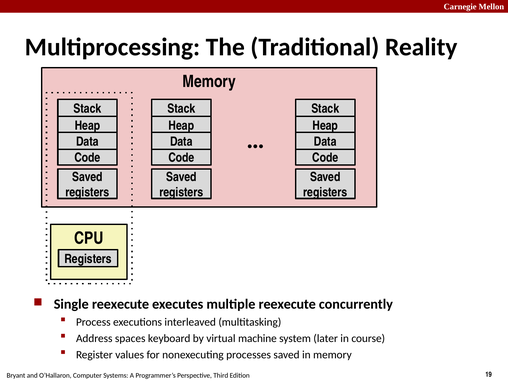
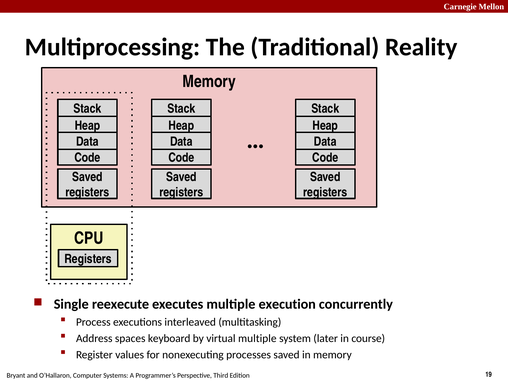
multiple reexecute: reexecute -> execution (287, 304)
virtual machine: machine -> multiple (257, 338)
